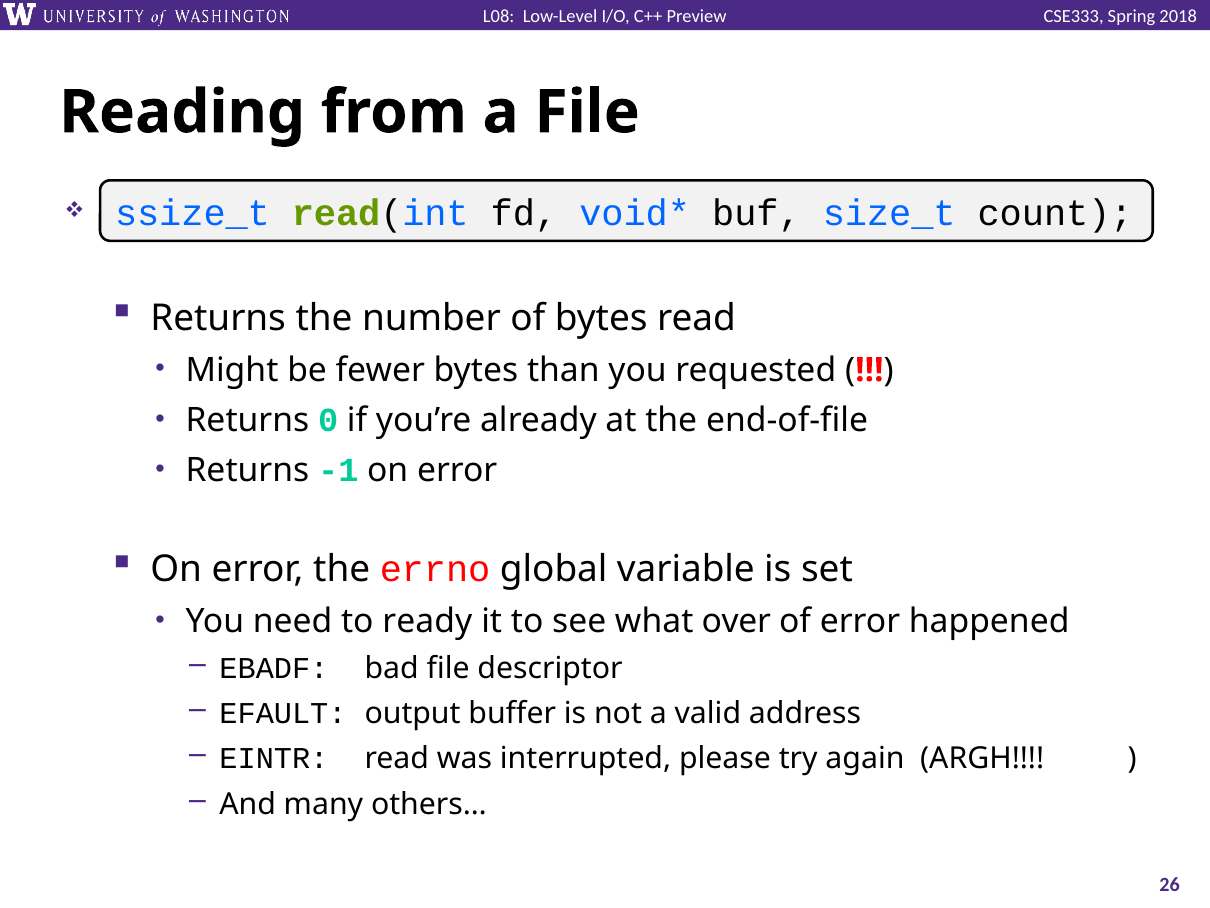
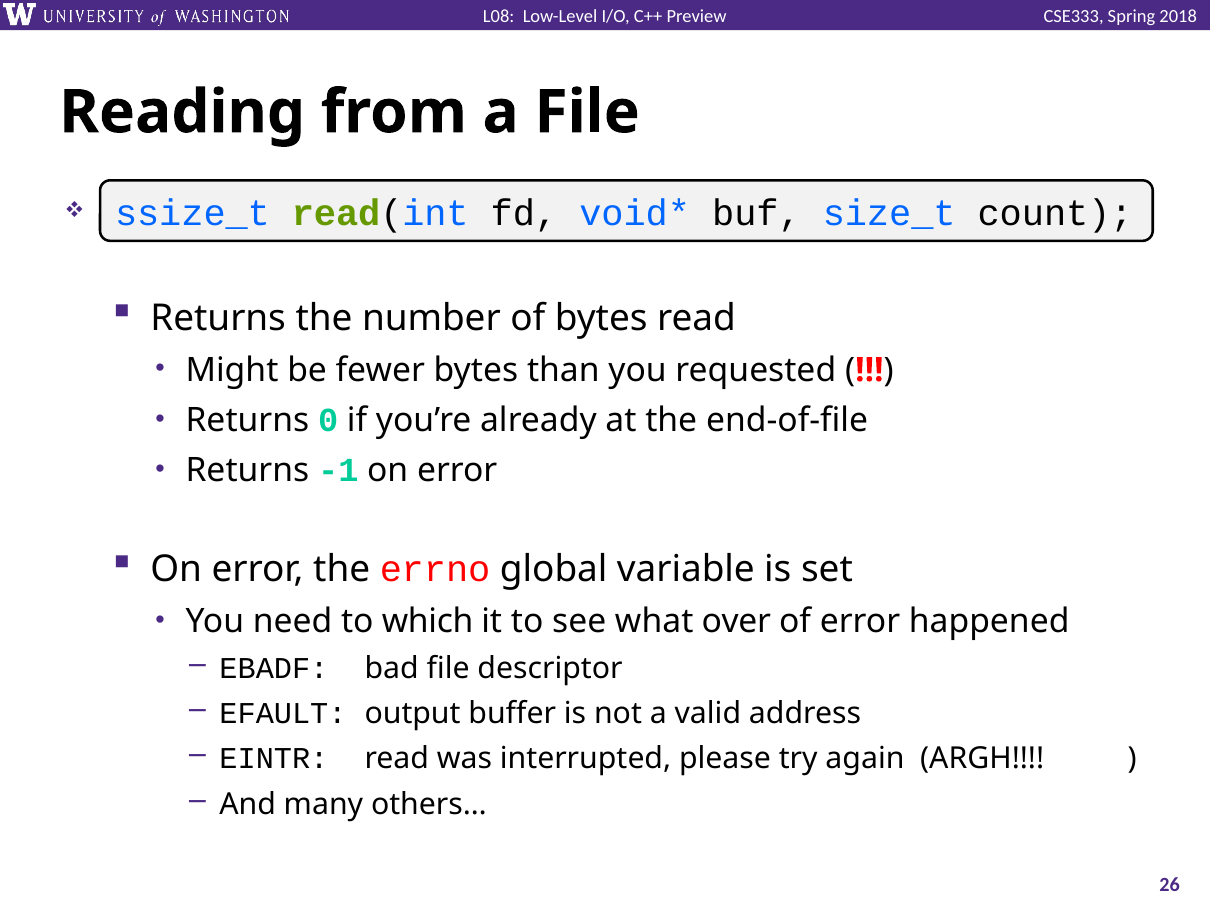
ready: ready -> which (428, 621)
